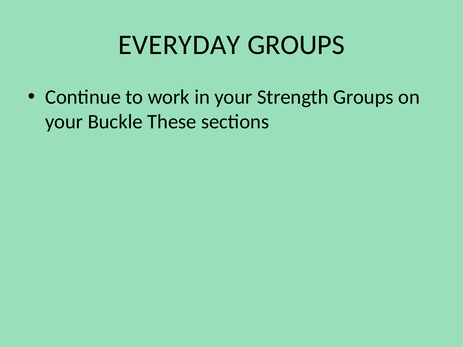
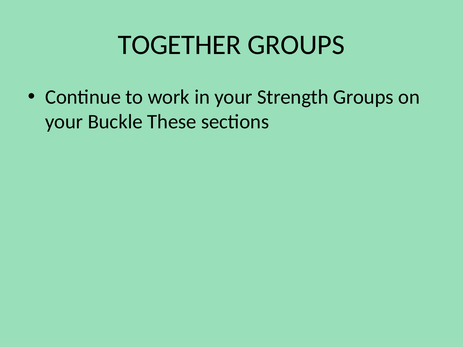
EVERYDAY: EVERYDAY -> TOGETHER (180, 45)
